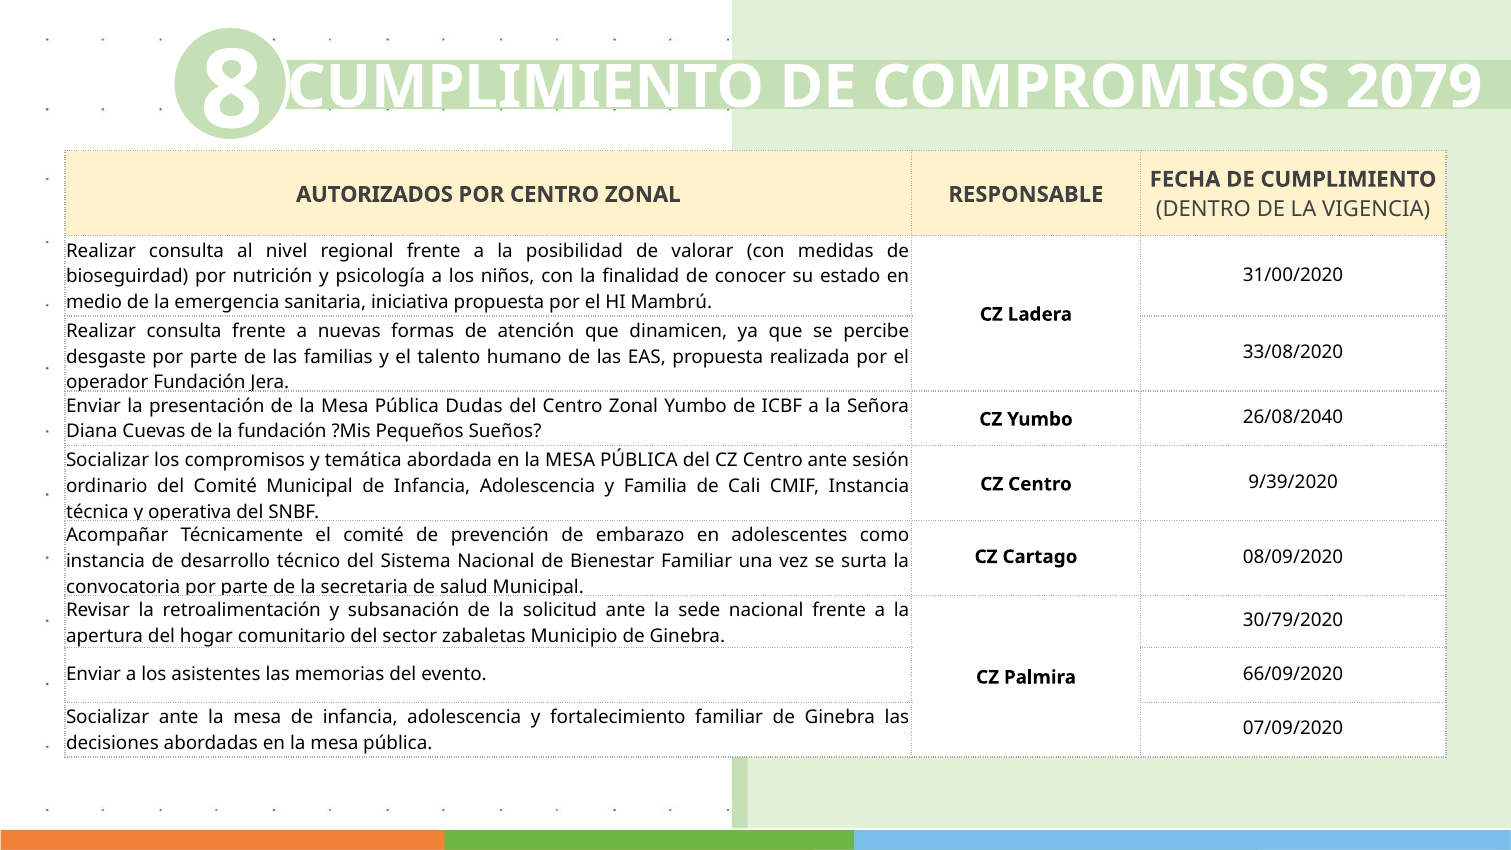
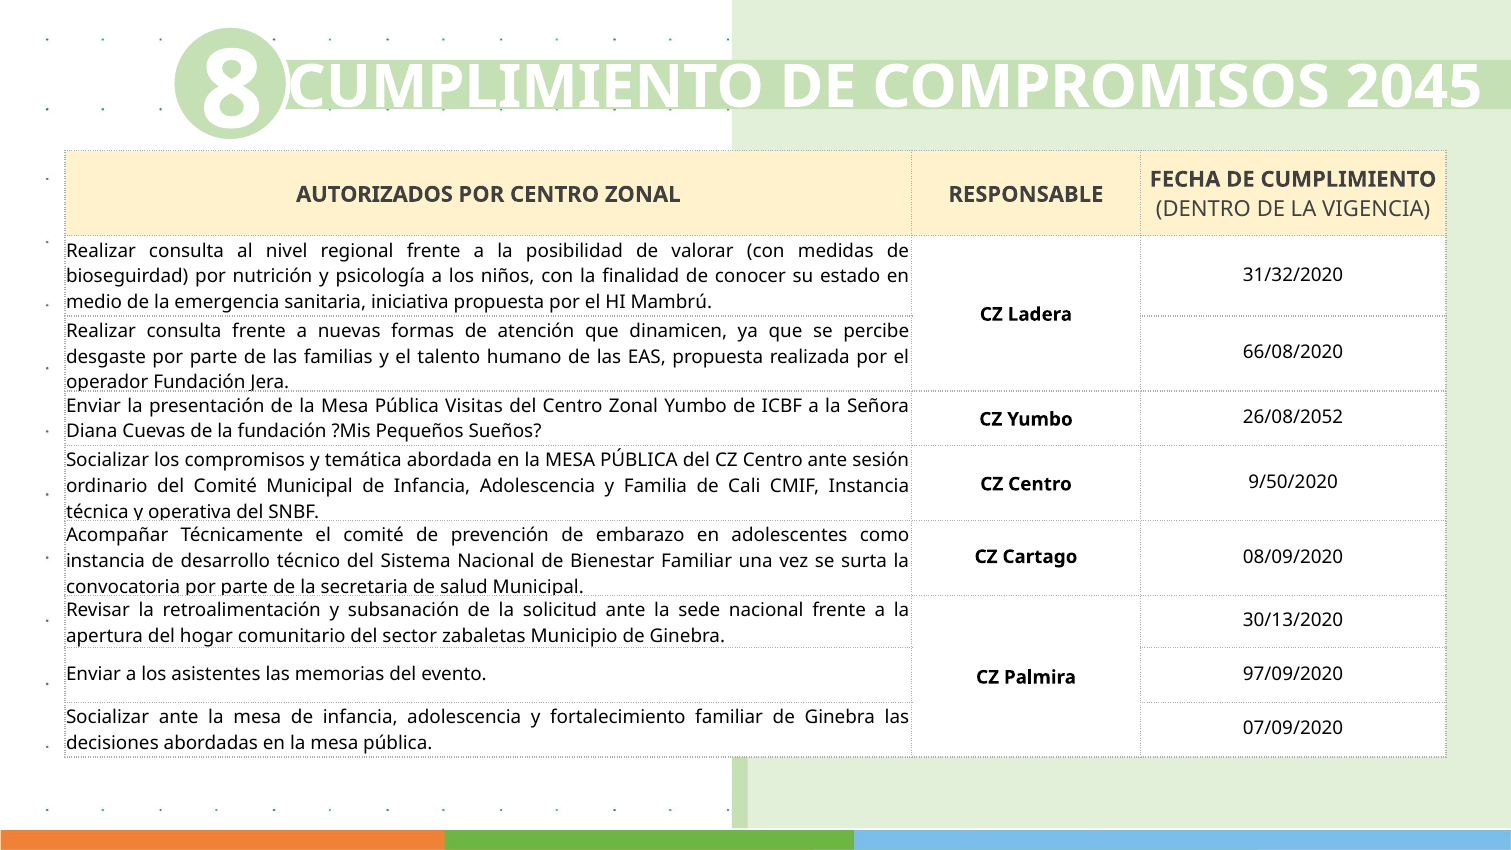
2079: 2079 -> 2045 (1414, 87)
31/00/2020: 31/00/2020 -> 31/32/2020 (1293, 275)
33/08/2020: 33/08/2020 -> 66/08/2020 (1293, 352)
Dudas: Dudas -> Visitas (474, 406)
26/08/2040: 26/08/2040 -> 26/08/2052 (1293, 417)
9/39/2020: 9/39/2020 -> 9/50/2020 (1293, 482)
30/79/2020: 30/79/2020 -> 30/13/2020 (1293, 620)
66/09/2020: 66/09/2020 -> 97/09/2020 (1293, 674)
